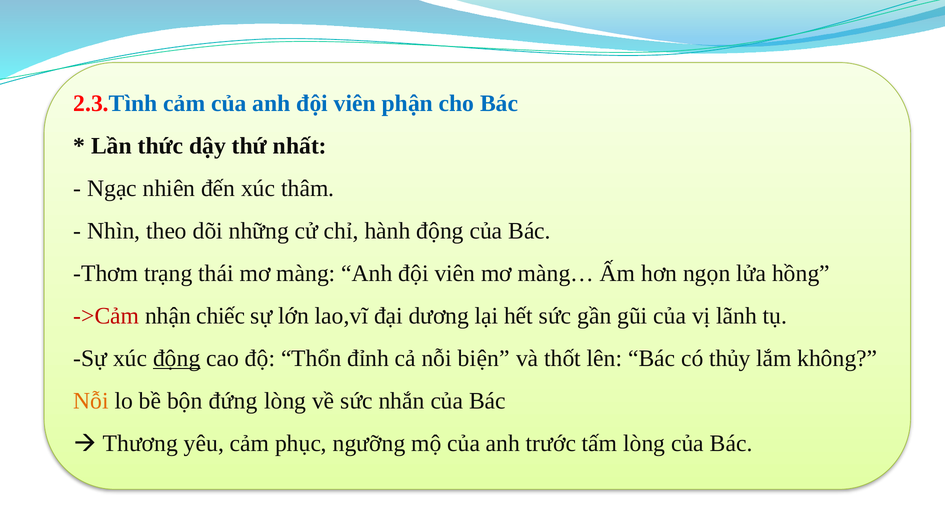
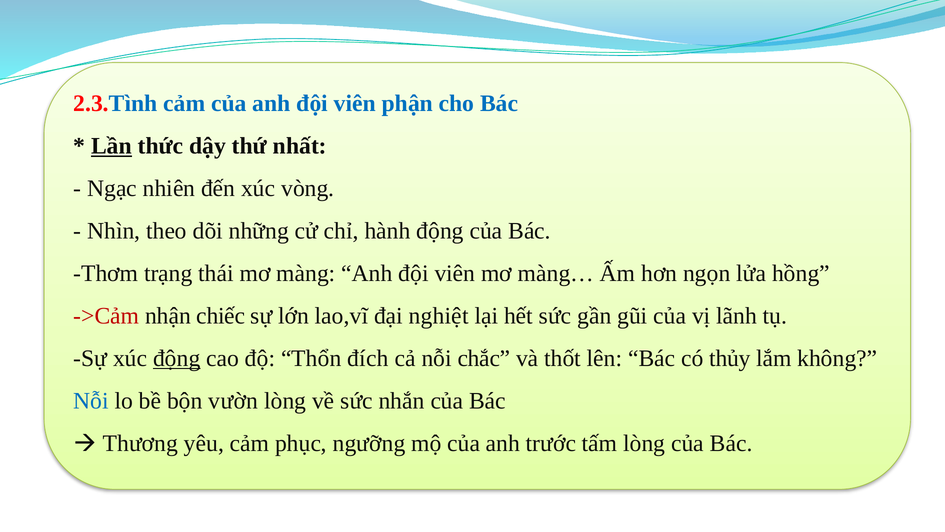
Lần underline: none -> present (111, 146)
thâm: thâm -> vòng (308, 188)
dương: dương -> nghiệt (439, 316)
đỉnh: đỉnh -> đích (368, 358)
biện: biện -> chắc (484, 358)
Nỗi colour: orange -> blue (91, 400)
đứng: đứng -> vườn (233, 400)
